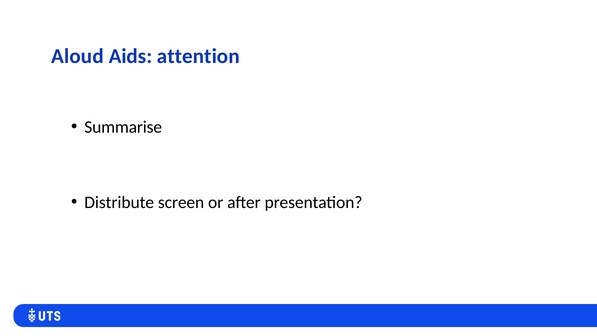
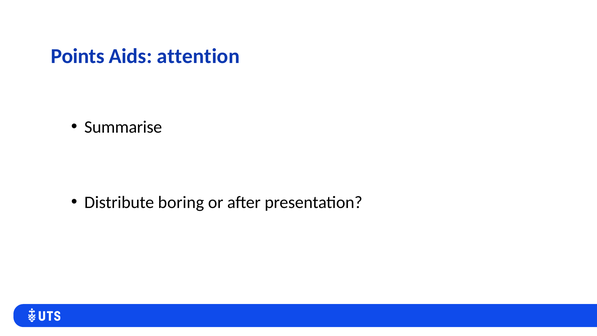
Aloud: Aloud -> Points (78, 56)
screen: screen -> boring (181, 202)
